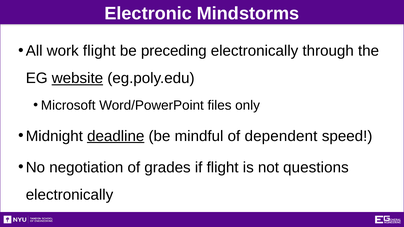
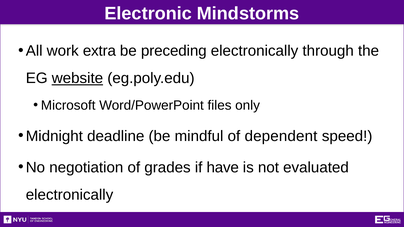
work flight: flight -> extra (99, 51)
deadline underline: present -> none (116, 136)
if flight: flight -> have (223, 168)
questions: questions -> evaluated (316, 168)
